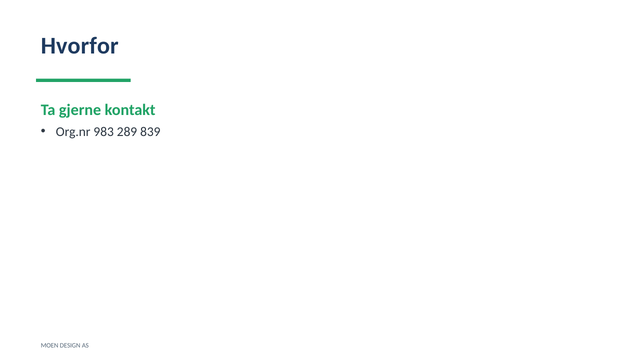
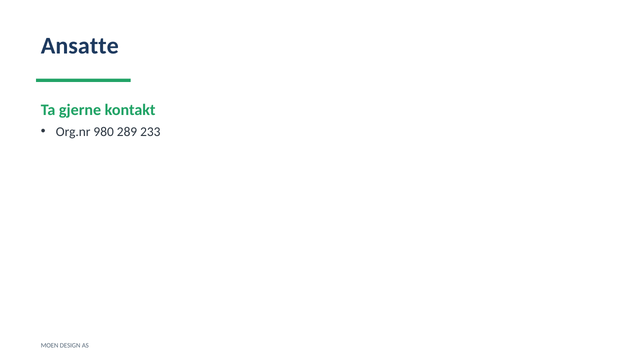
Hvorfor: Hvorfor -> Ansatte (80, 46)
983: 983 -> 980 (104, 132)
839: 839 -> 233 (150, 132)
